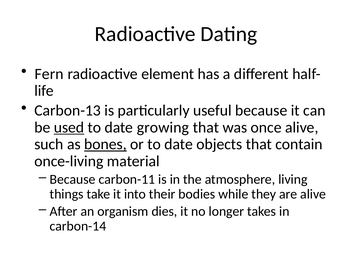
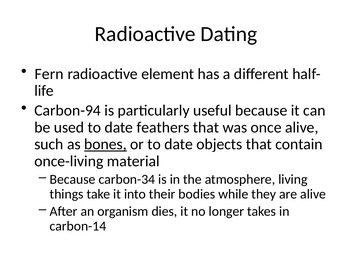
Carbon-13: Carbon-13 -> Carbon-94 (68, 110)
used underline: present -> none (69, 127)
growing: growing -> feathers (163, 127)
carbon-11: carbon-11 -> carbon-34 (127, 179)
